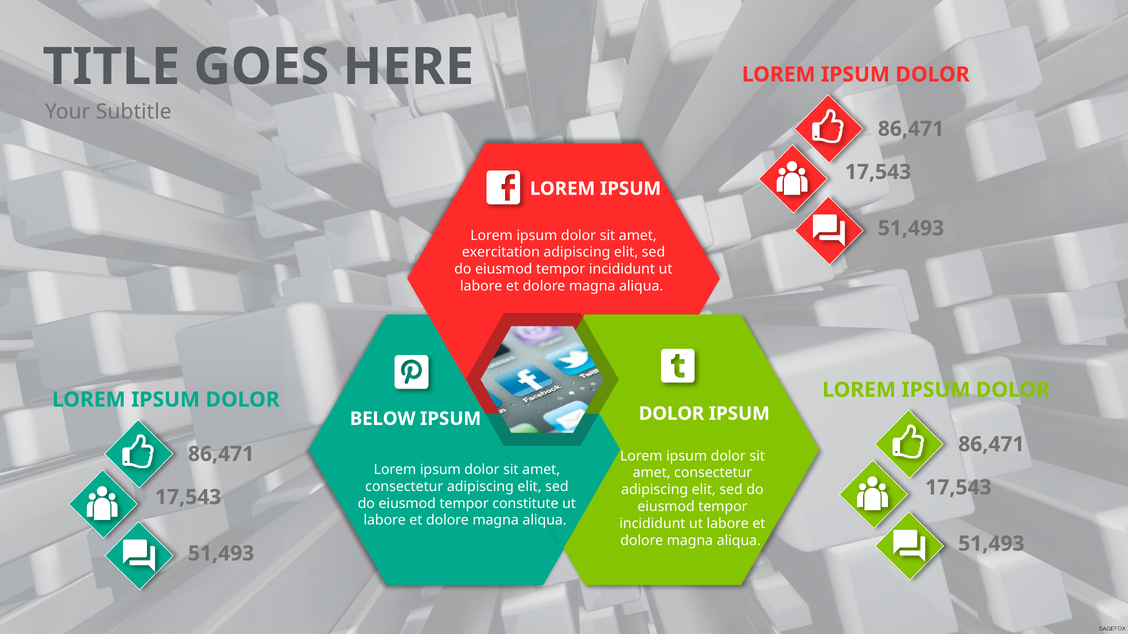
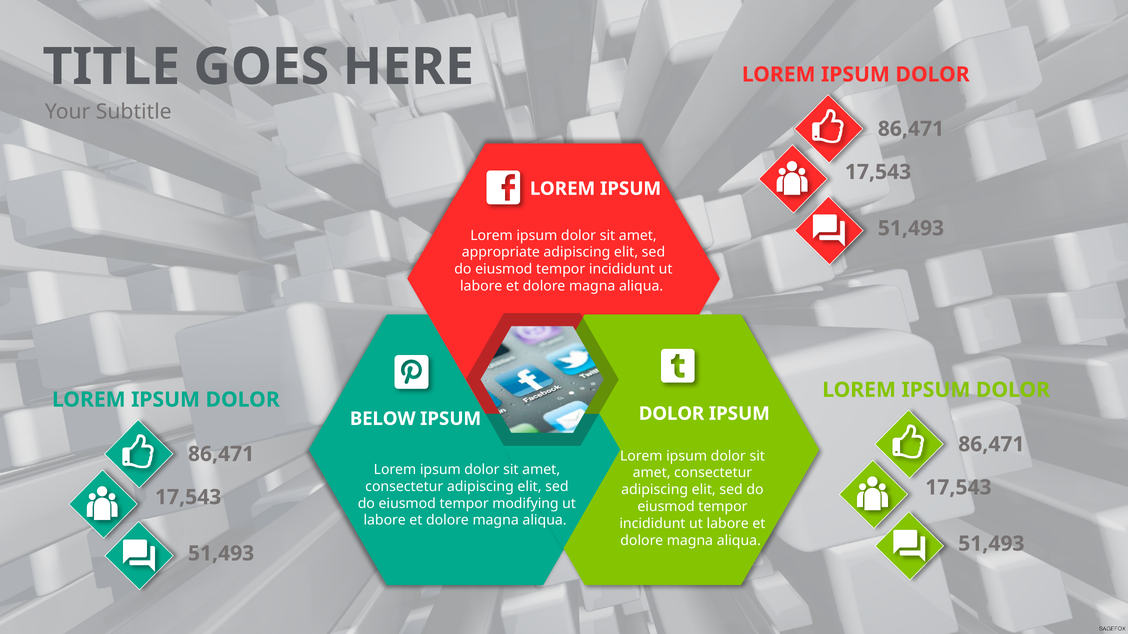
exercitation: exercitation -> appropriate (501, 253)
constitute: constitute -> modifying (525, 504)
